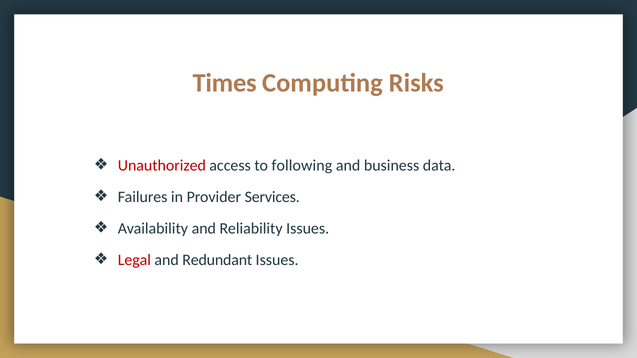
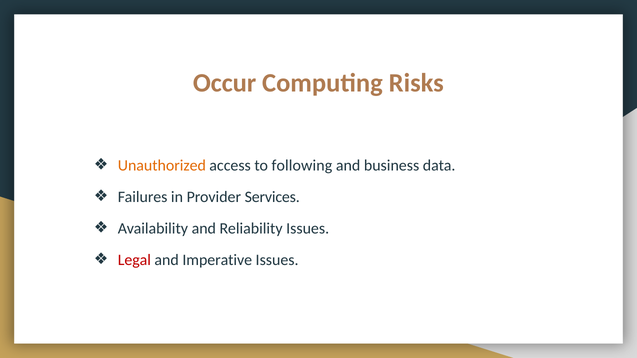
Times: Times -> Occur (225, 83)
Unauthorized colour: red -> orange (162, 166)
Redundant: Redundant -> Imperative (217, 260)
